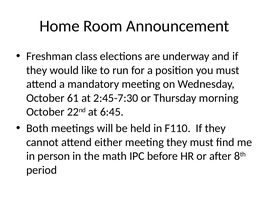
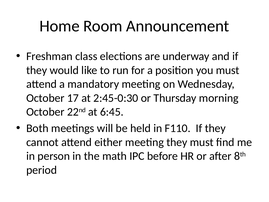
61: 61 -> 17 (73, 98)
2:45-7:30: 2:45-7:30 -> 2:45-0:30 (116, 98)
